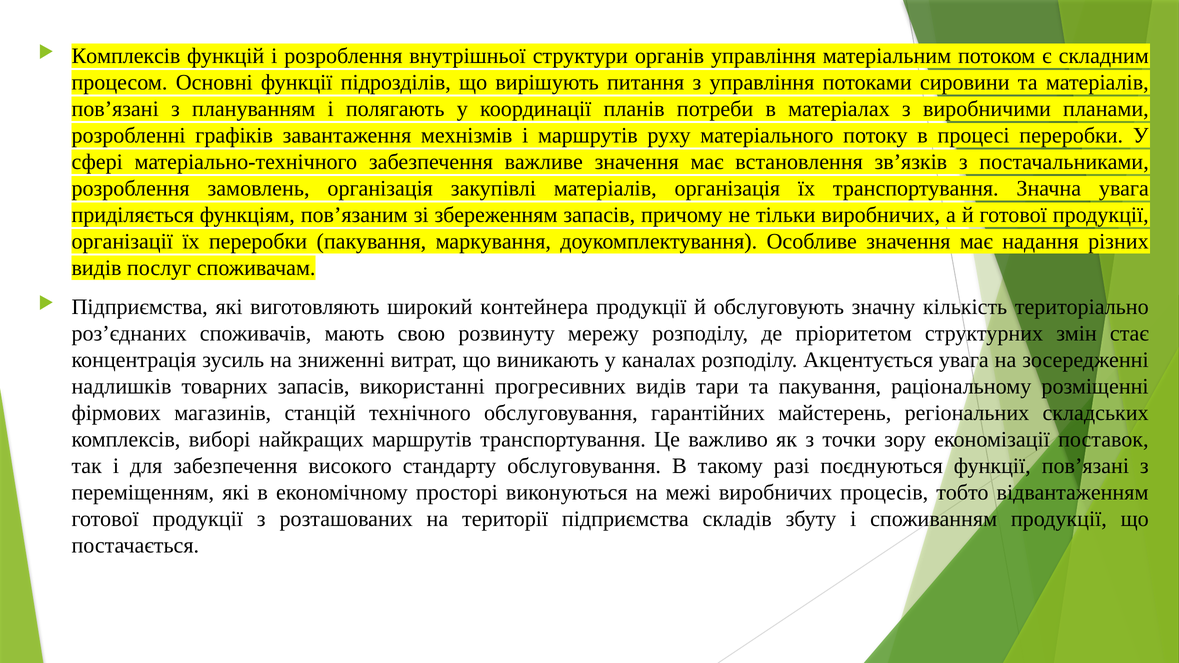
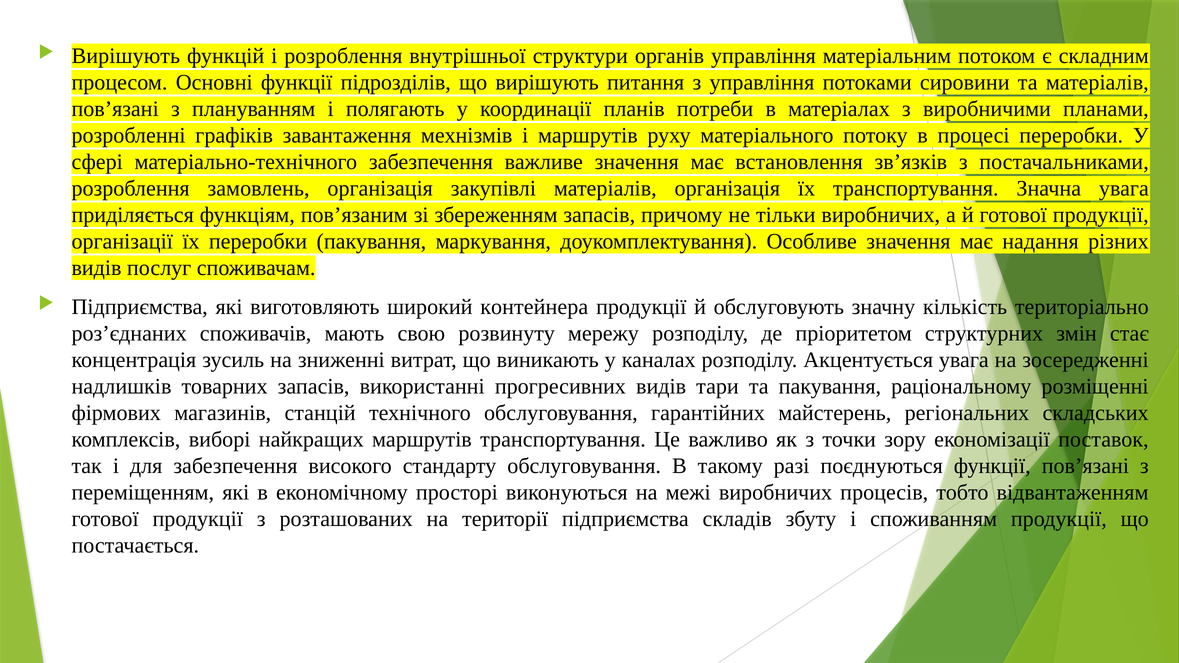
Комплексів: Комплексів -> Вирішують (126, 56)
